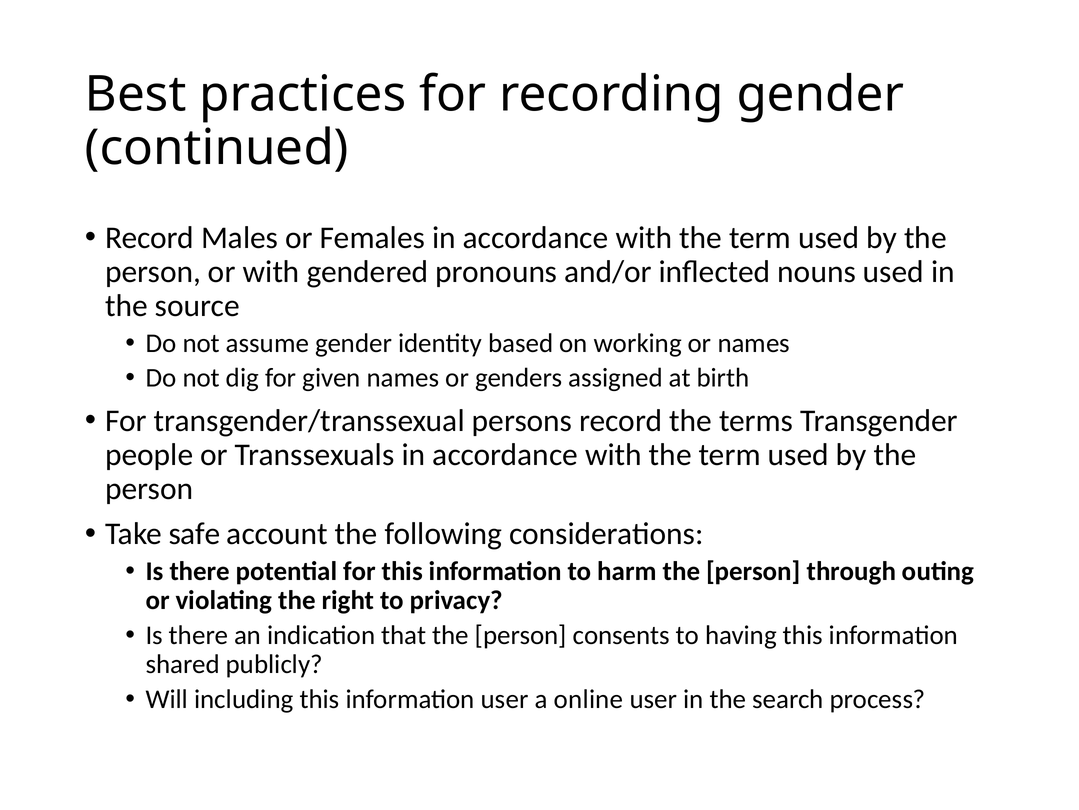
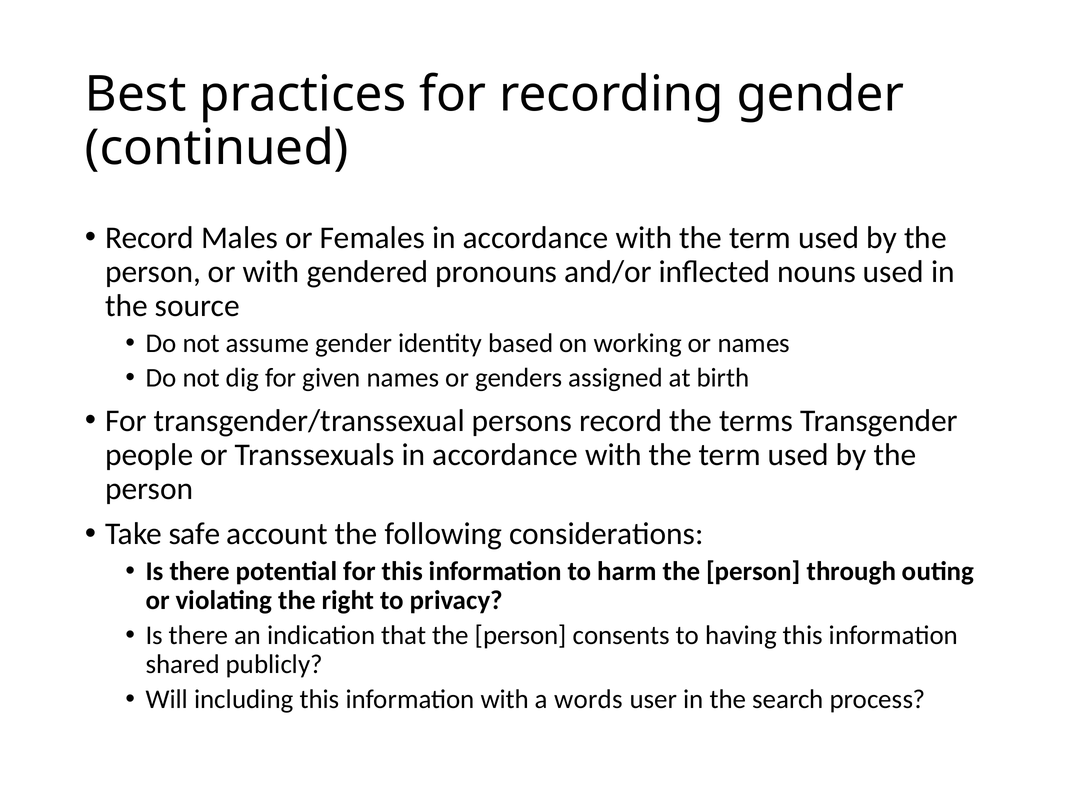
information user: user -> with (505, 699)
online: online -> words (589, 699)
